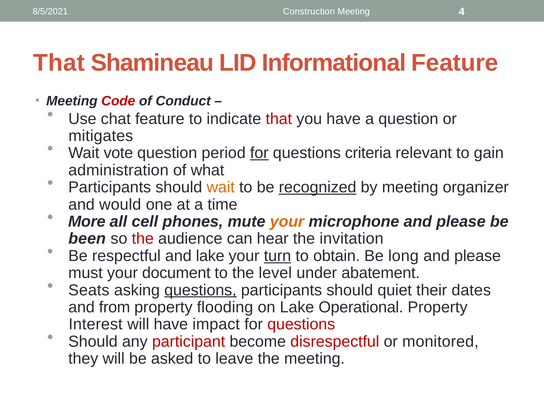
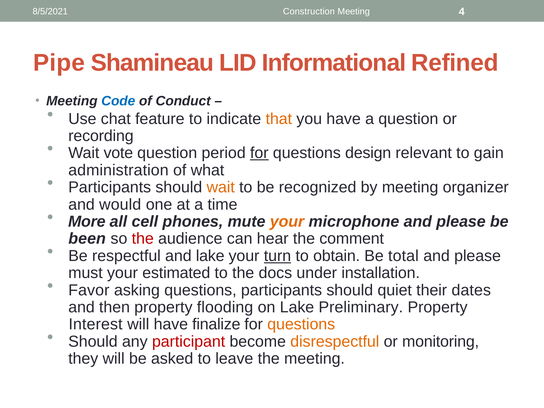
That: That -> Pipe (59, 63)
Informational Feature: Feature -> Refined (455, 63)
Code colour: red -> blue (118, 101)
that colour: red -> orange (279, 119)
mitigates: mitigates -> recording (101, 136)
criteria: criteria -> design (368, 153)
recognized underline: present -> none (318, 187)
invitation: invitation -> comment (352, 239)
long: long -> total (403, 256)
document: document -> estimated (176, 273)
level: level -> docs (275, 273)
abatement: abatement -> installation (381, 273)
Seats: Seats -> Favor (89, 290)
questions underline: present -> none (200, 290)
from: from -> then (115, 307)
Operational: Operational -> Preliminary (361, 307)
impact: impact -> finalize (216, 324)
questions colour: red -> orange (301, 324)
disrespectful colour: red -> orange (335, 342)
monitored: monitored -> monitoring (441, 342)
